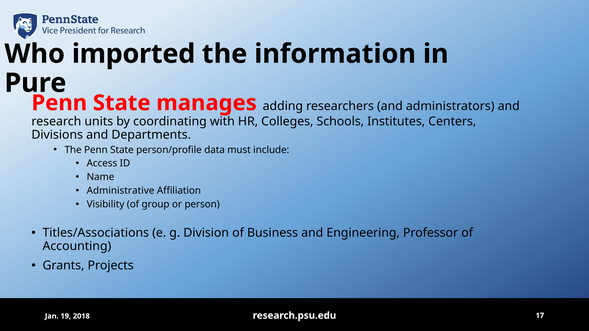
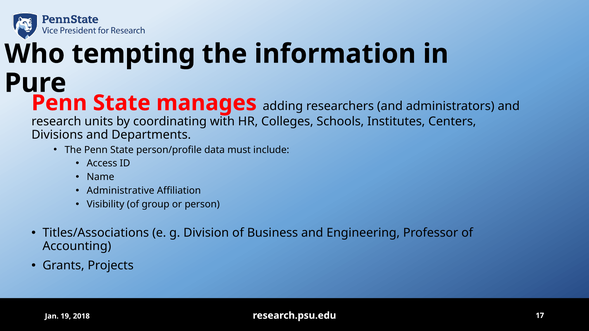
imported: imported -> tempting (134, 54)
